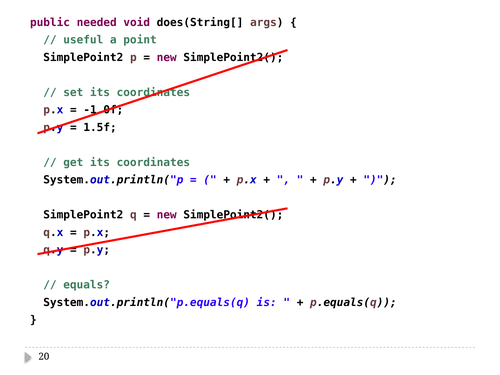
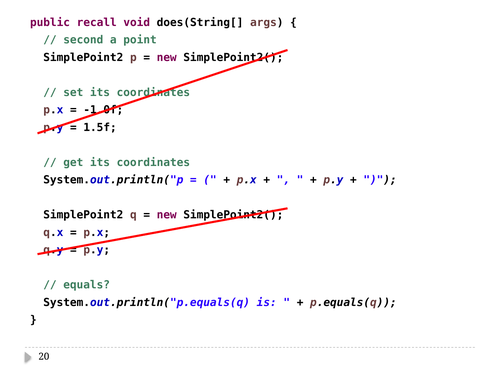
needed: needed -> recall (97, 22)
useful: useful -> second (83, 40)
